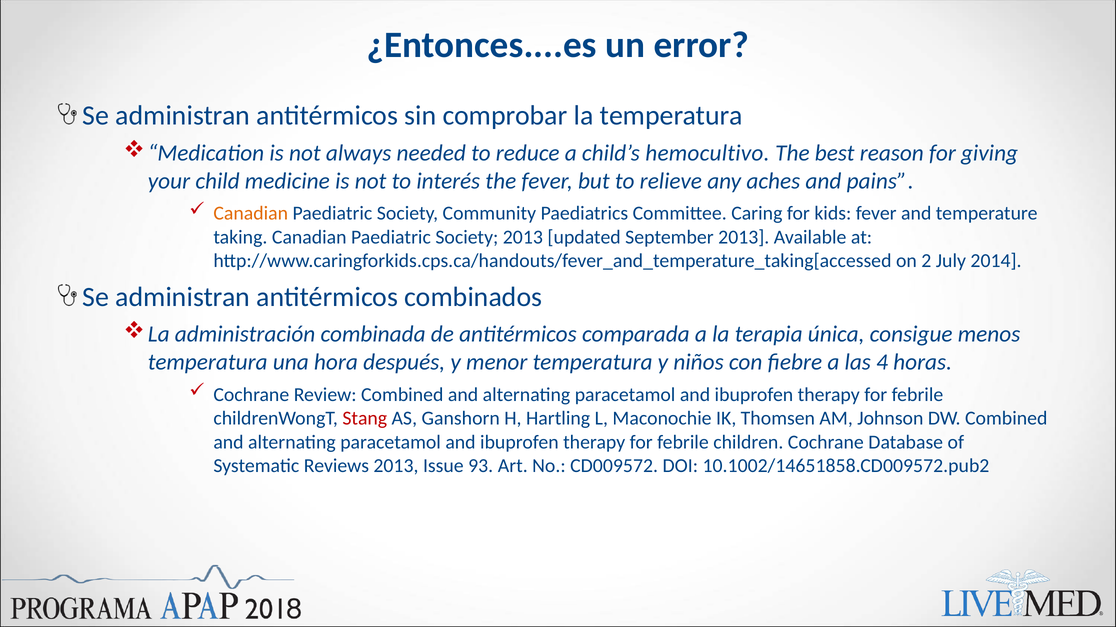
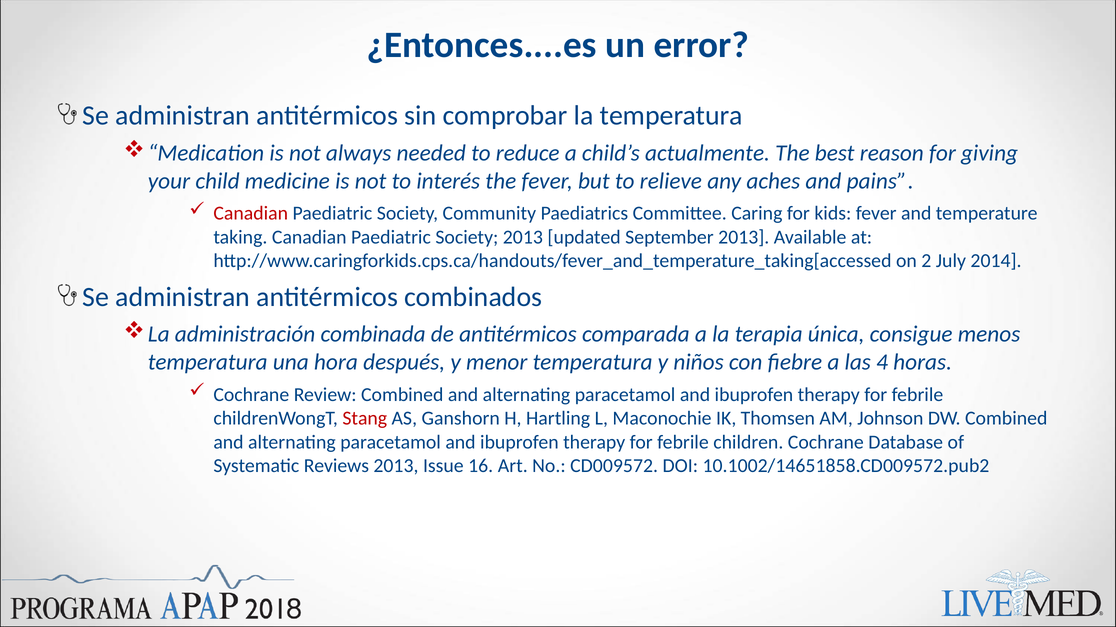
hemocultivo: hemocultivo -> actualmente (708, 153)
Canadian colour: orange -> red (251, 214)
93: 93 -> 16 (481, 466)
